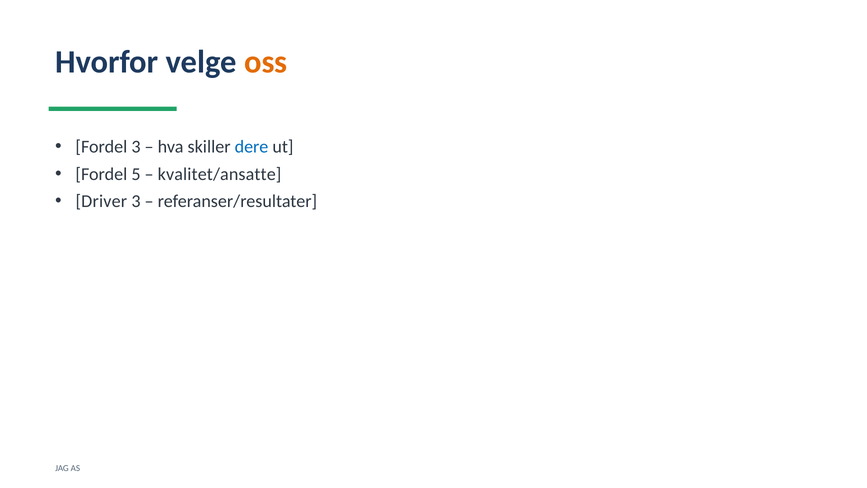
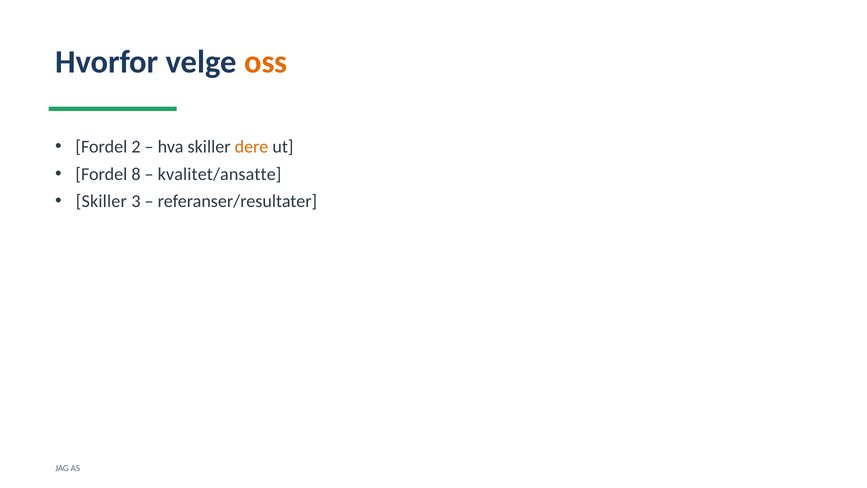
Fordel 3: 3 -> 2 (136, 147)
dere colour: blue -> orange (252, 147)
5: 5 -> 8 (136, 174)
Driver: Driver -> Skiller (101, 201)
